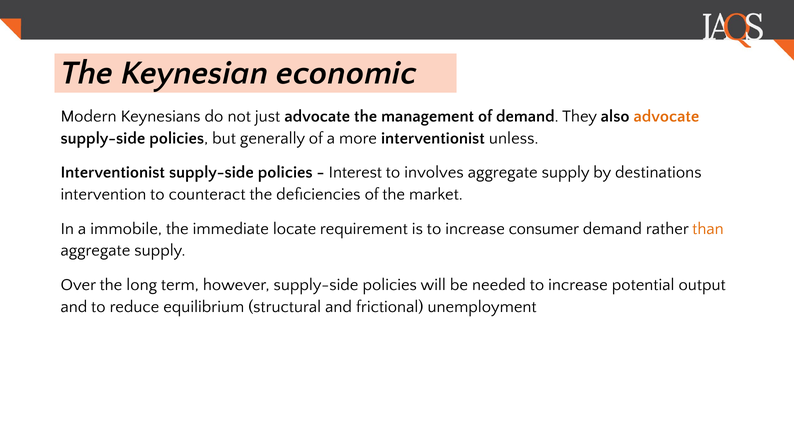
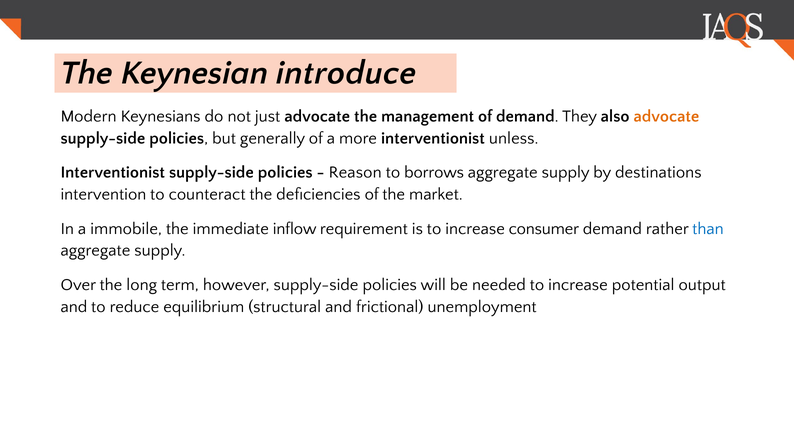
economic: economic -> introduce (346, 73)
Interest: Interest -> Reason (355, 172)
involves: involves -> borrows (434, 172)
locate: locate -> inflow (295, 228)
than colour: orange -> blue (708, 228)
